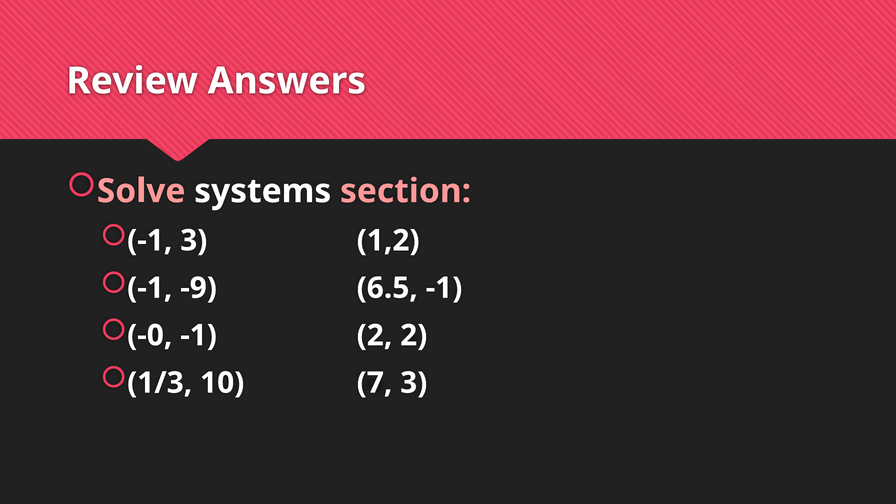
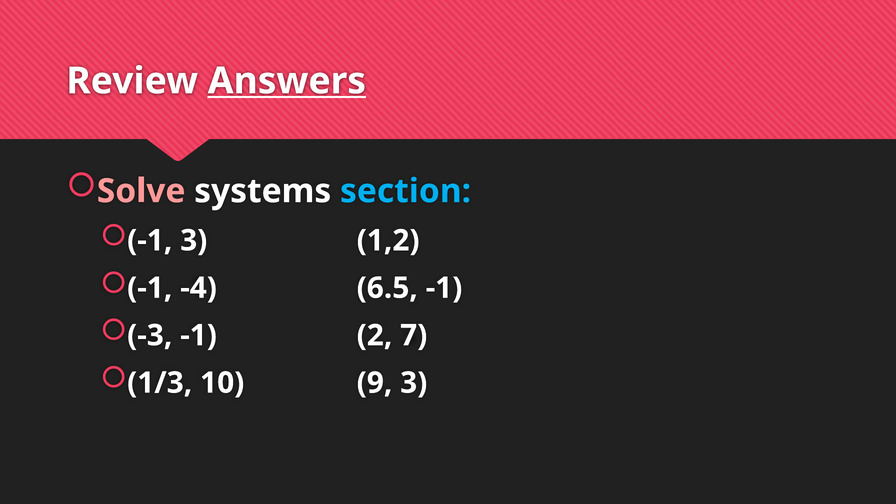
Answers underline: none -> present (287, 81)
section colour: pink -> light blue (406, 191)
-9: -9 -> -4 (199, 288)
-0: -0 -> -3 (150, 335)
2 2: 2 -> 7 (414, 335)
7: 7 -> 9 (375, 383)
